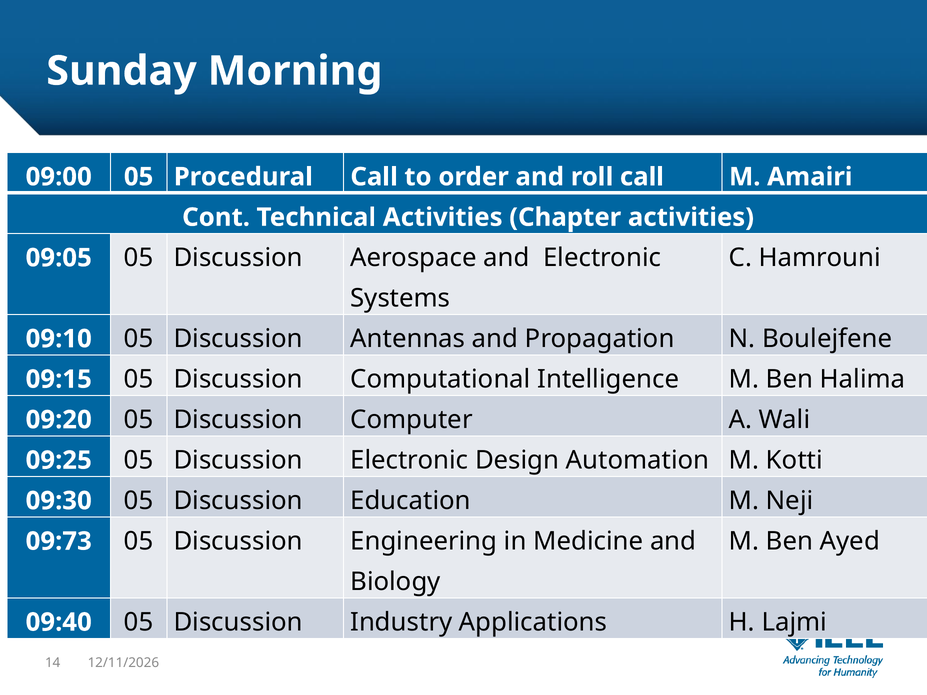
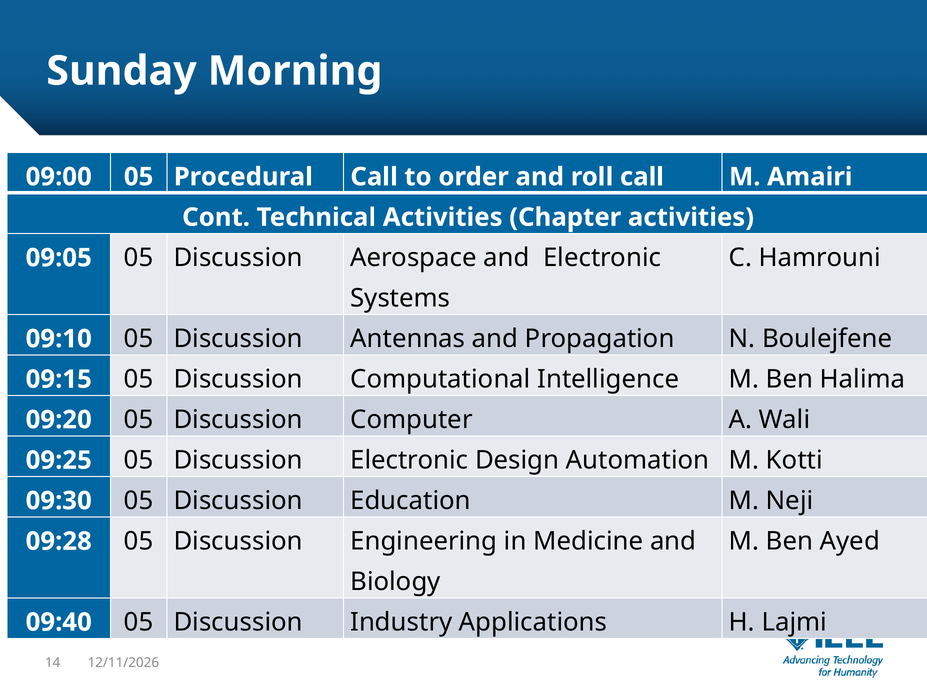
09:73: 09:73 -> 09:28 (59, 541)
